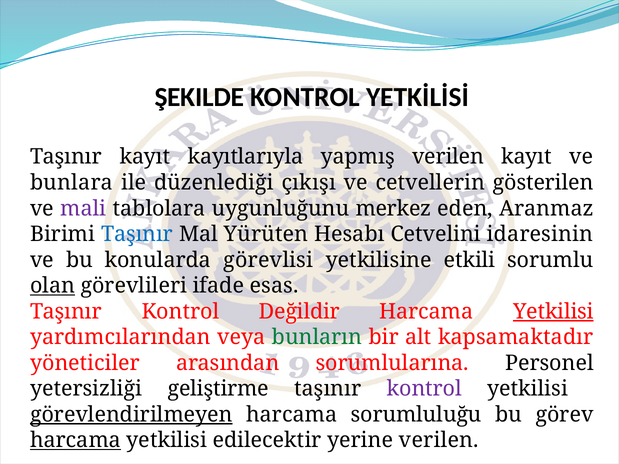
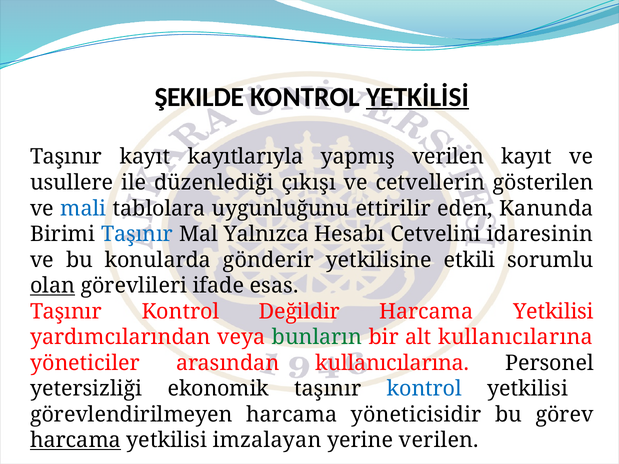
YETKİLİSİ underline: none -> present (417, 97)
bunlara: bunlara -> usullere (72, 183)
mali colour: purple -> blue (83, 209)
merkez: merkez -> ettirilir (393, 209)
Aranmaz: Aranmaz -> Kanunda (546, 209)
Yürüten: Yürüten -> Yalnızca (266, 234)
görevlisi: görevlisi -> gönderir (268, 260)
Yetkilisi underline: present -> none (553, 312)
alt kapsamaktadır: kapsamaktadır -> kullanıcılarına (516, 337)
arasından sorumlularına: sorumlularına -> kullanıcılarına (392, 363)
geliştirme: geliştirme -> ekonomik (218, 389)
kontrol colour: purple -> blue (424, 389)
görevlendirilmeyen underline: present -> none (131, 415)
sorumluluğu: sorumluluğu -> yöneticisidir (416, 415)
edilecektir: edilecektir -> imzalayan (267, 441)
